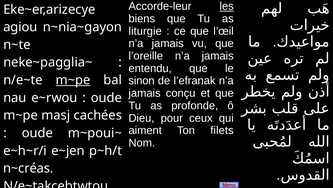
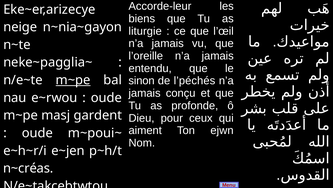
les underline: present -> none (227, 6)
agiou: agiou -> neige (20, 27)
l’efranak: l’efranak -> l’péchés (194, 81)
cachées: cachées -> gardent (98, 115)
filets: filets -> ejwn (222, 130)
